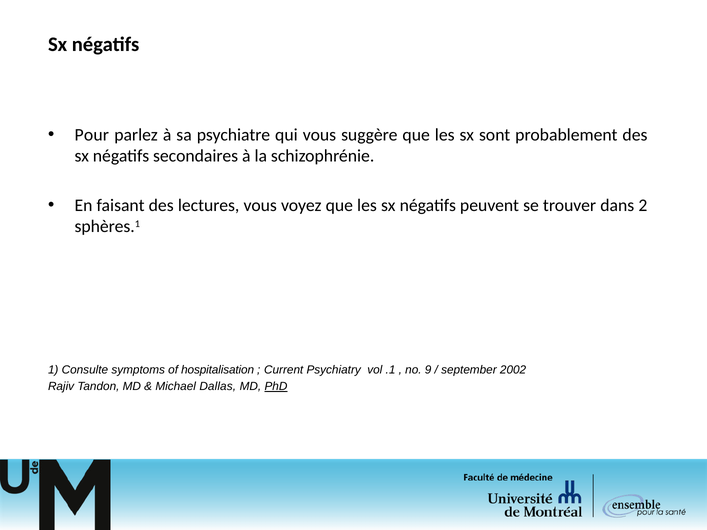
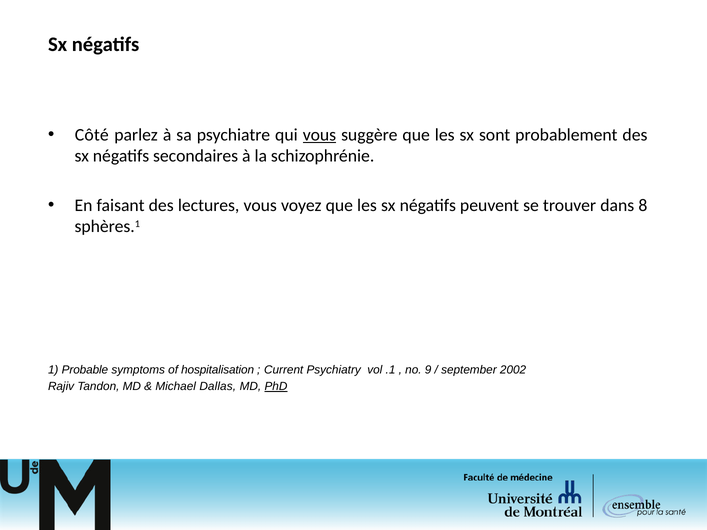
Pour: Pour -> Côté (92, 135)
vous underline: none -> present (319, 135)
2: 2 -> 8 (643, 205)
Consulte: Consulte -> Probable (85, 370)
